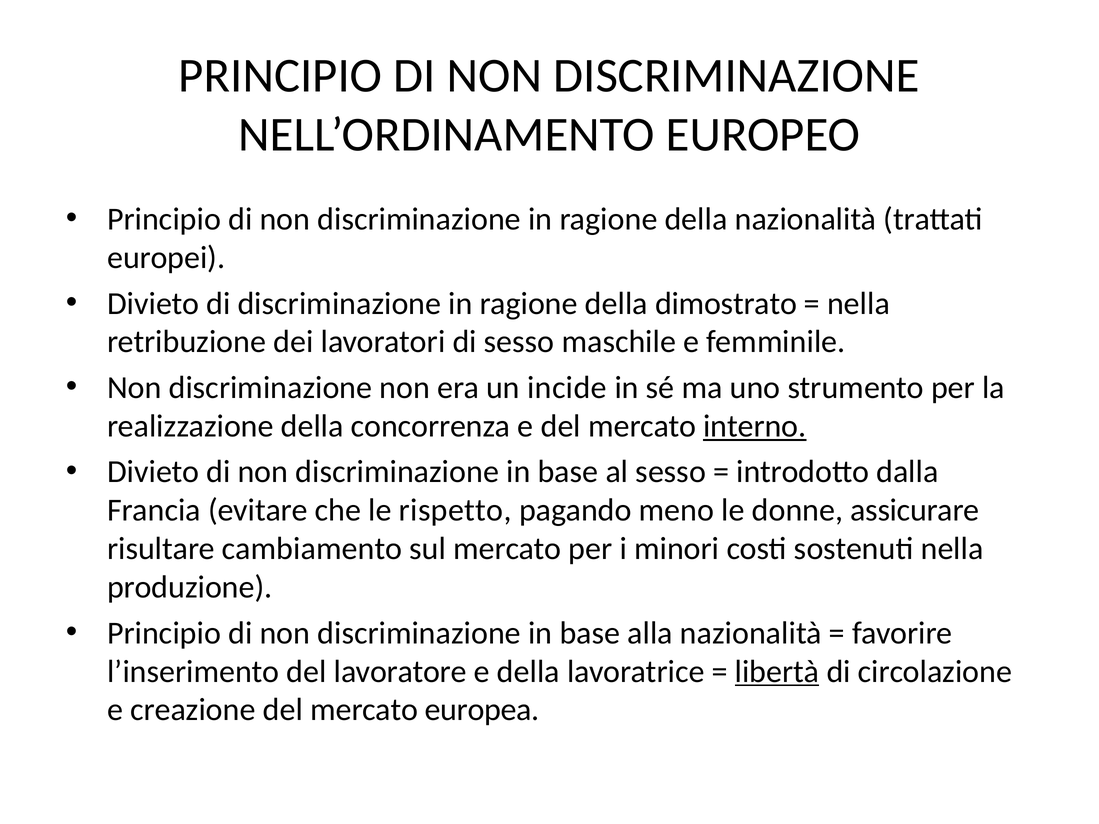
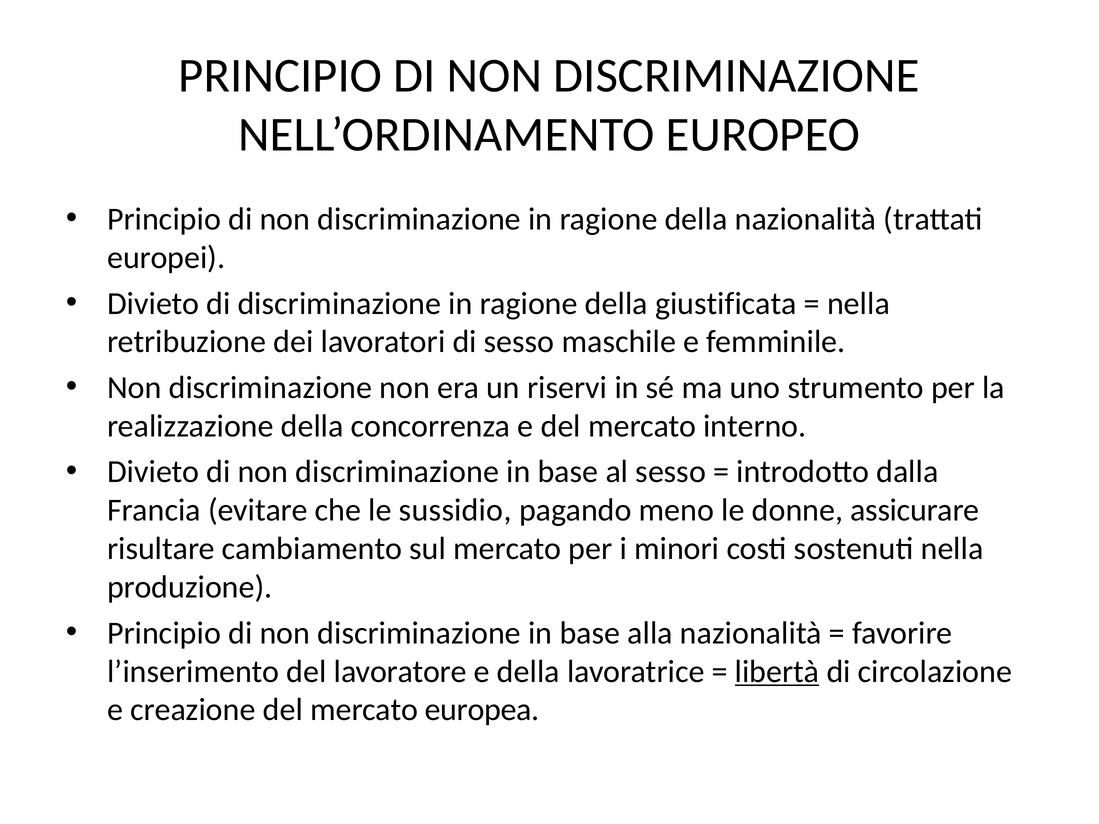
dimostrato: dimostrato -> giustificata (726, 304)
incide: incide -> riservi (567, 388)
interno underline: present -> none (755, 426)
rispetto: rispetto -> sussidio (455, 510)
